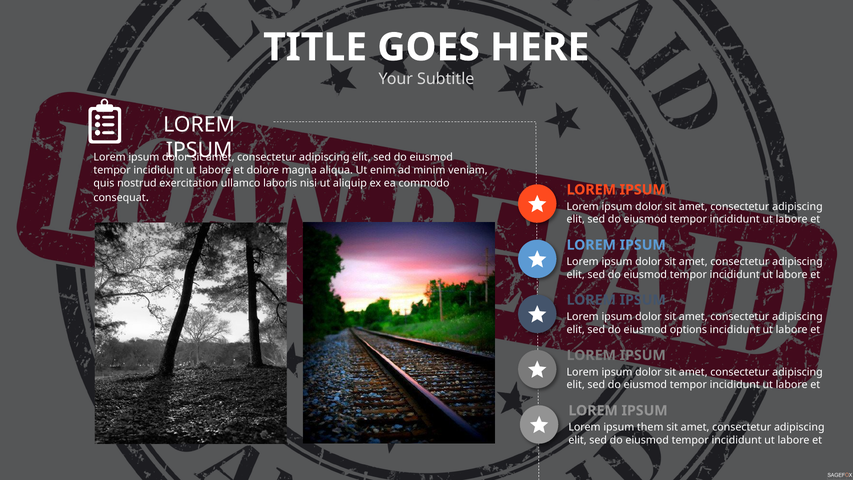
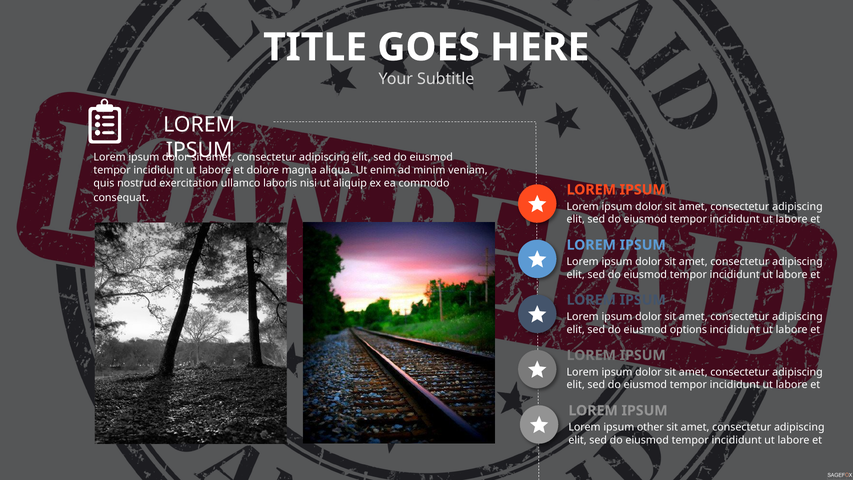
them: them -> other (650, 427)
